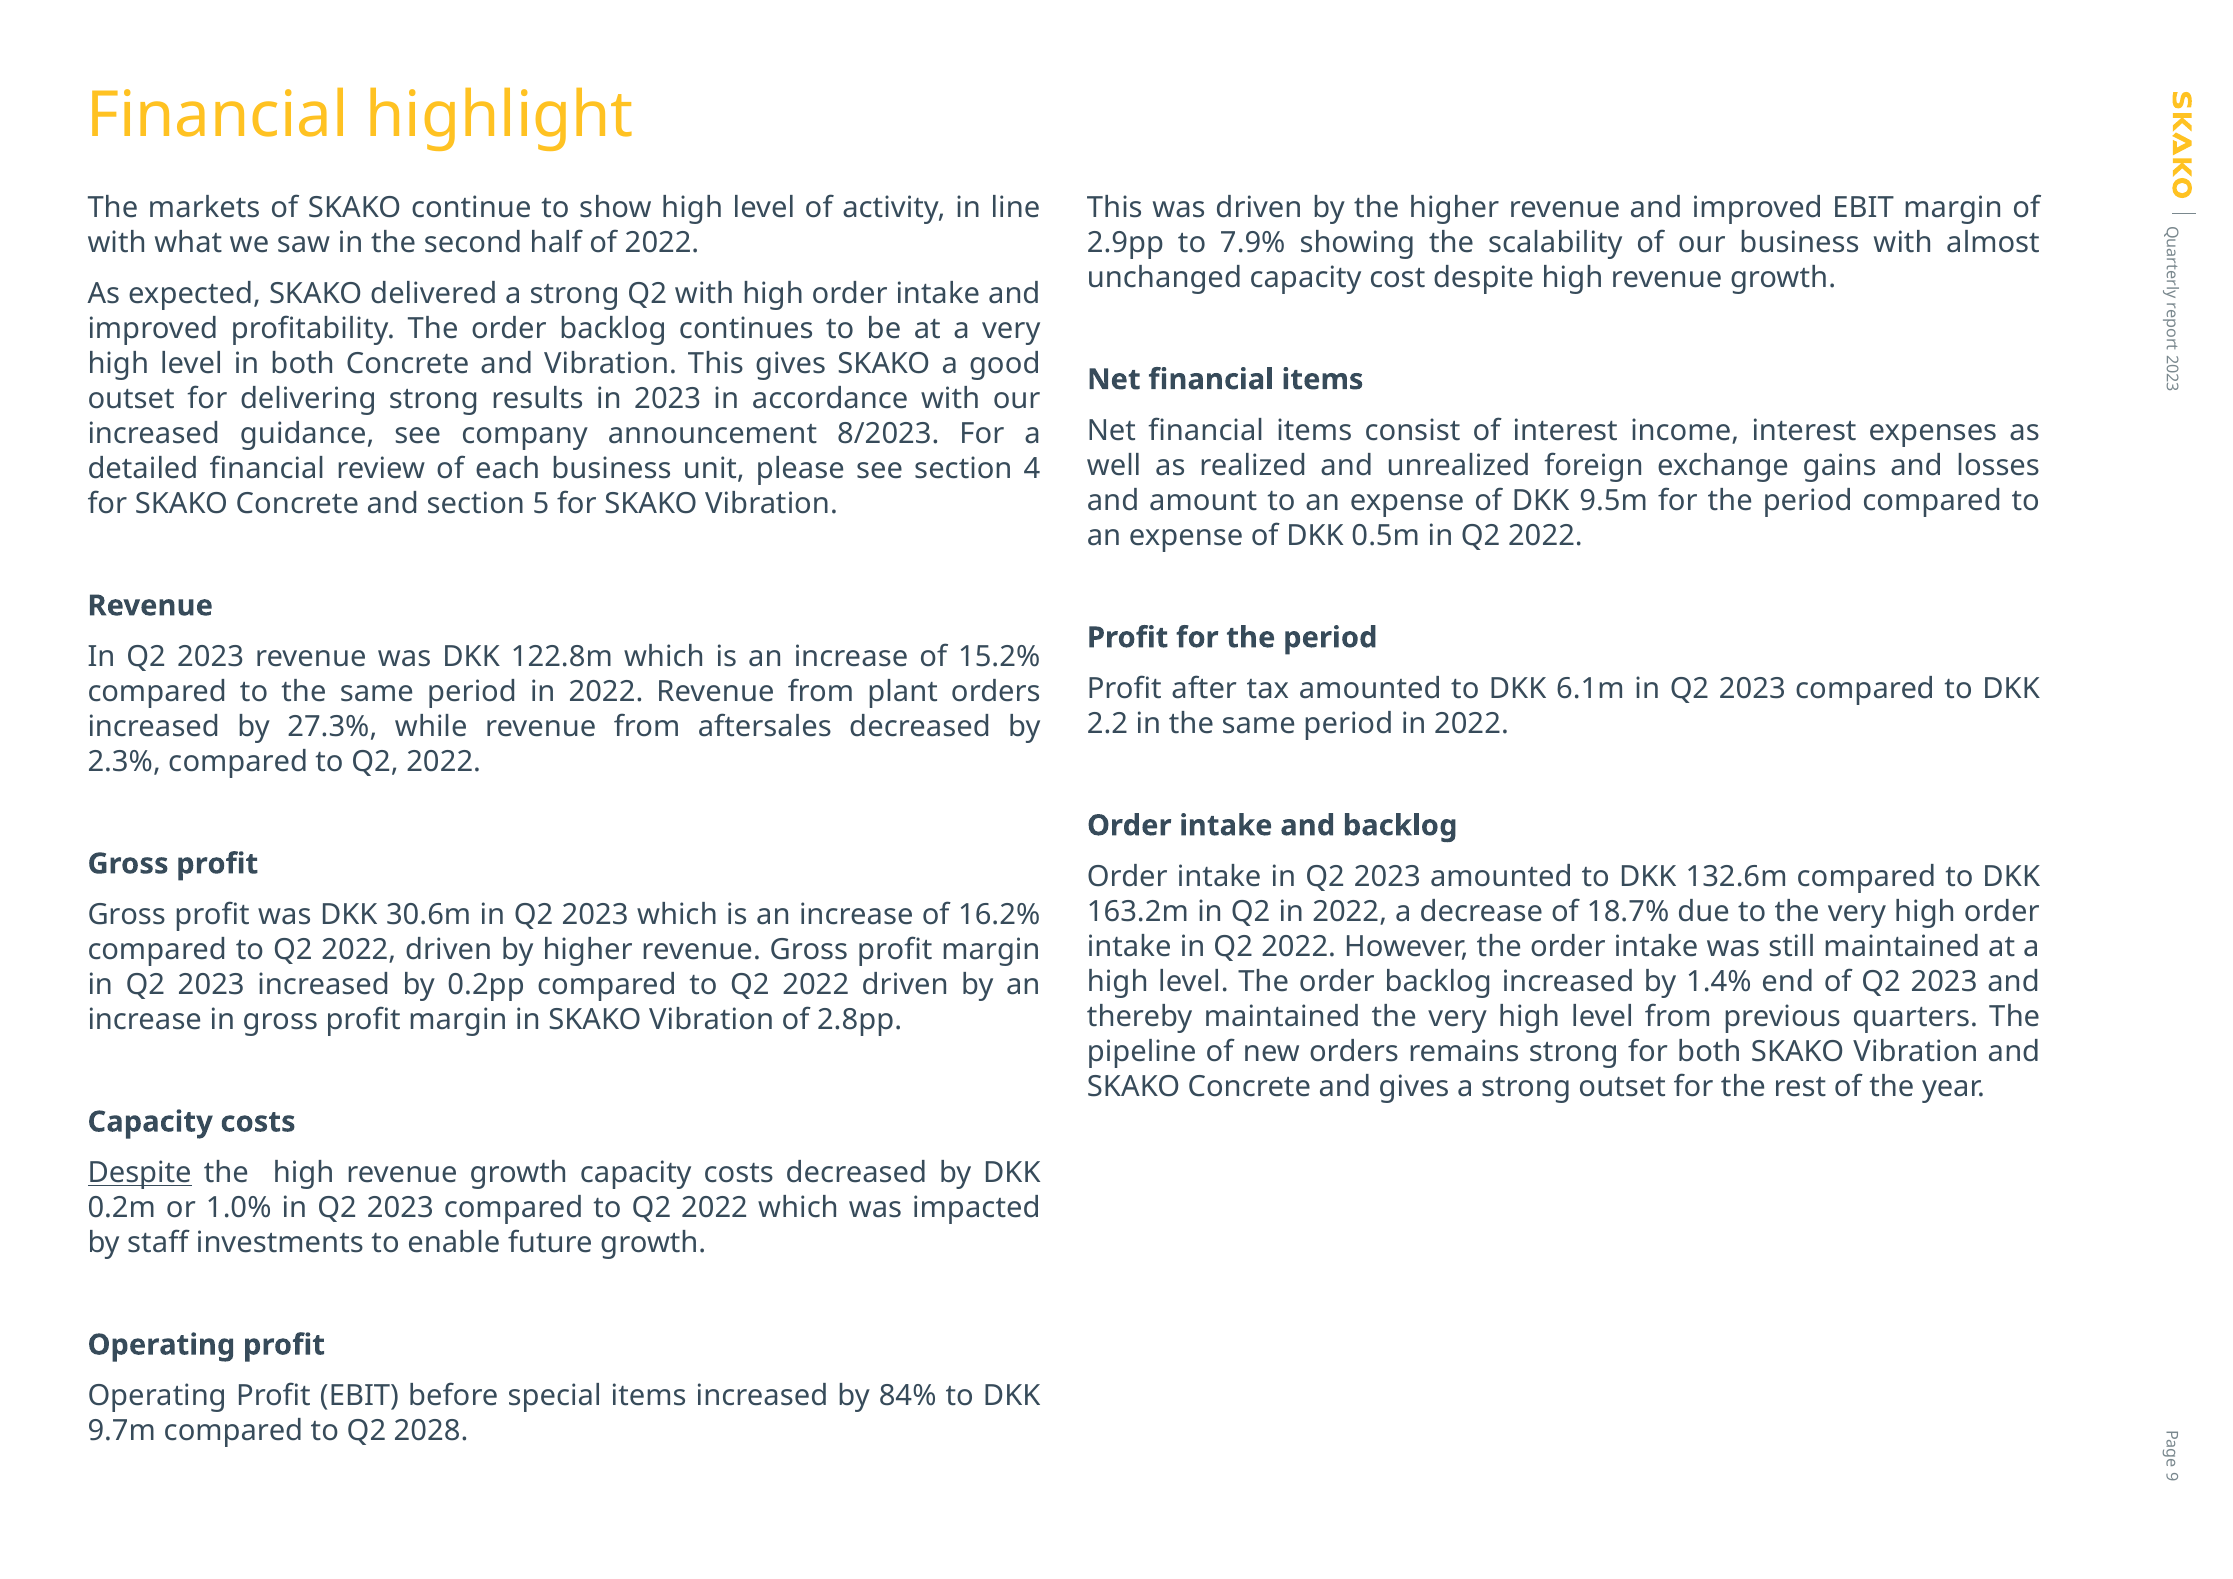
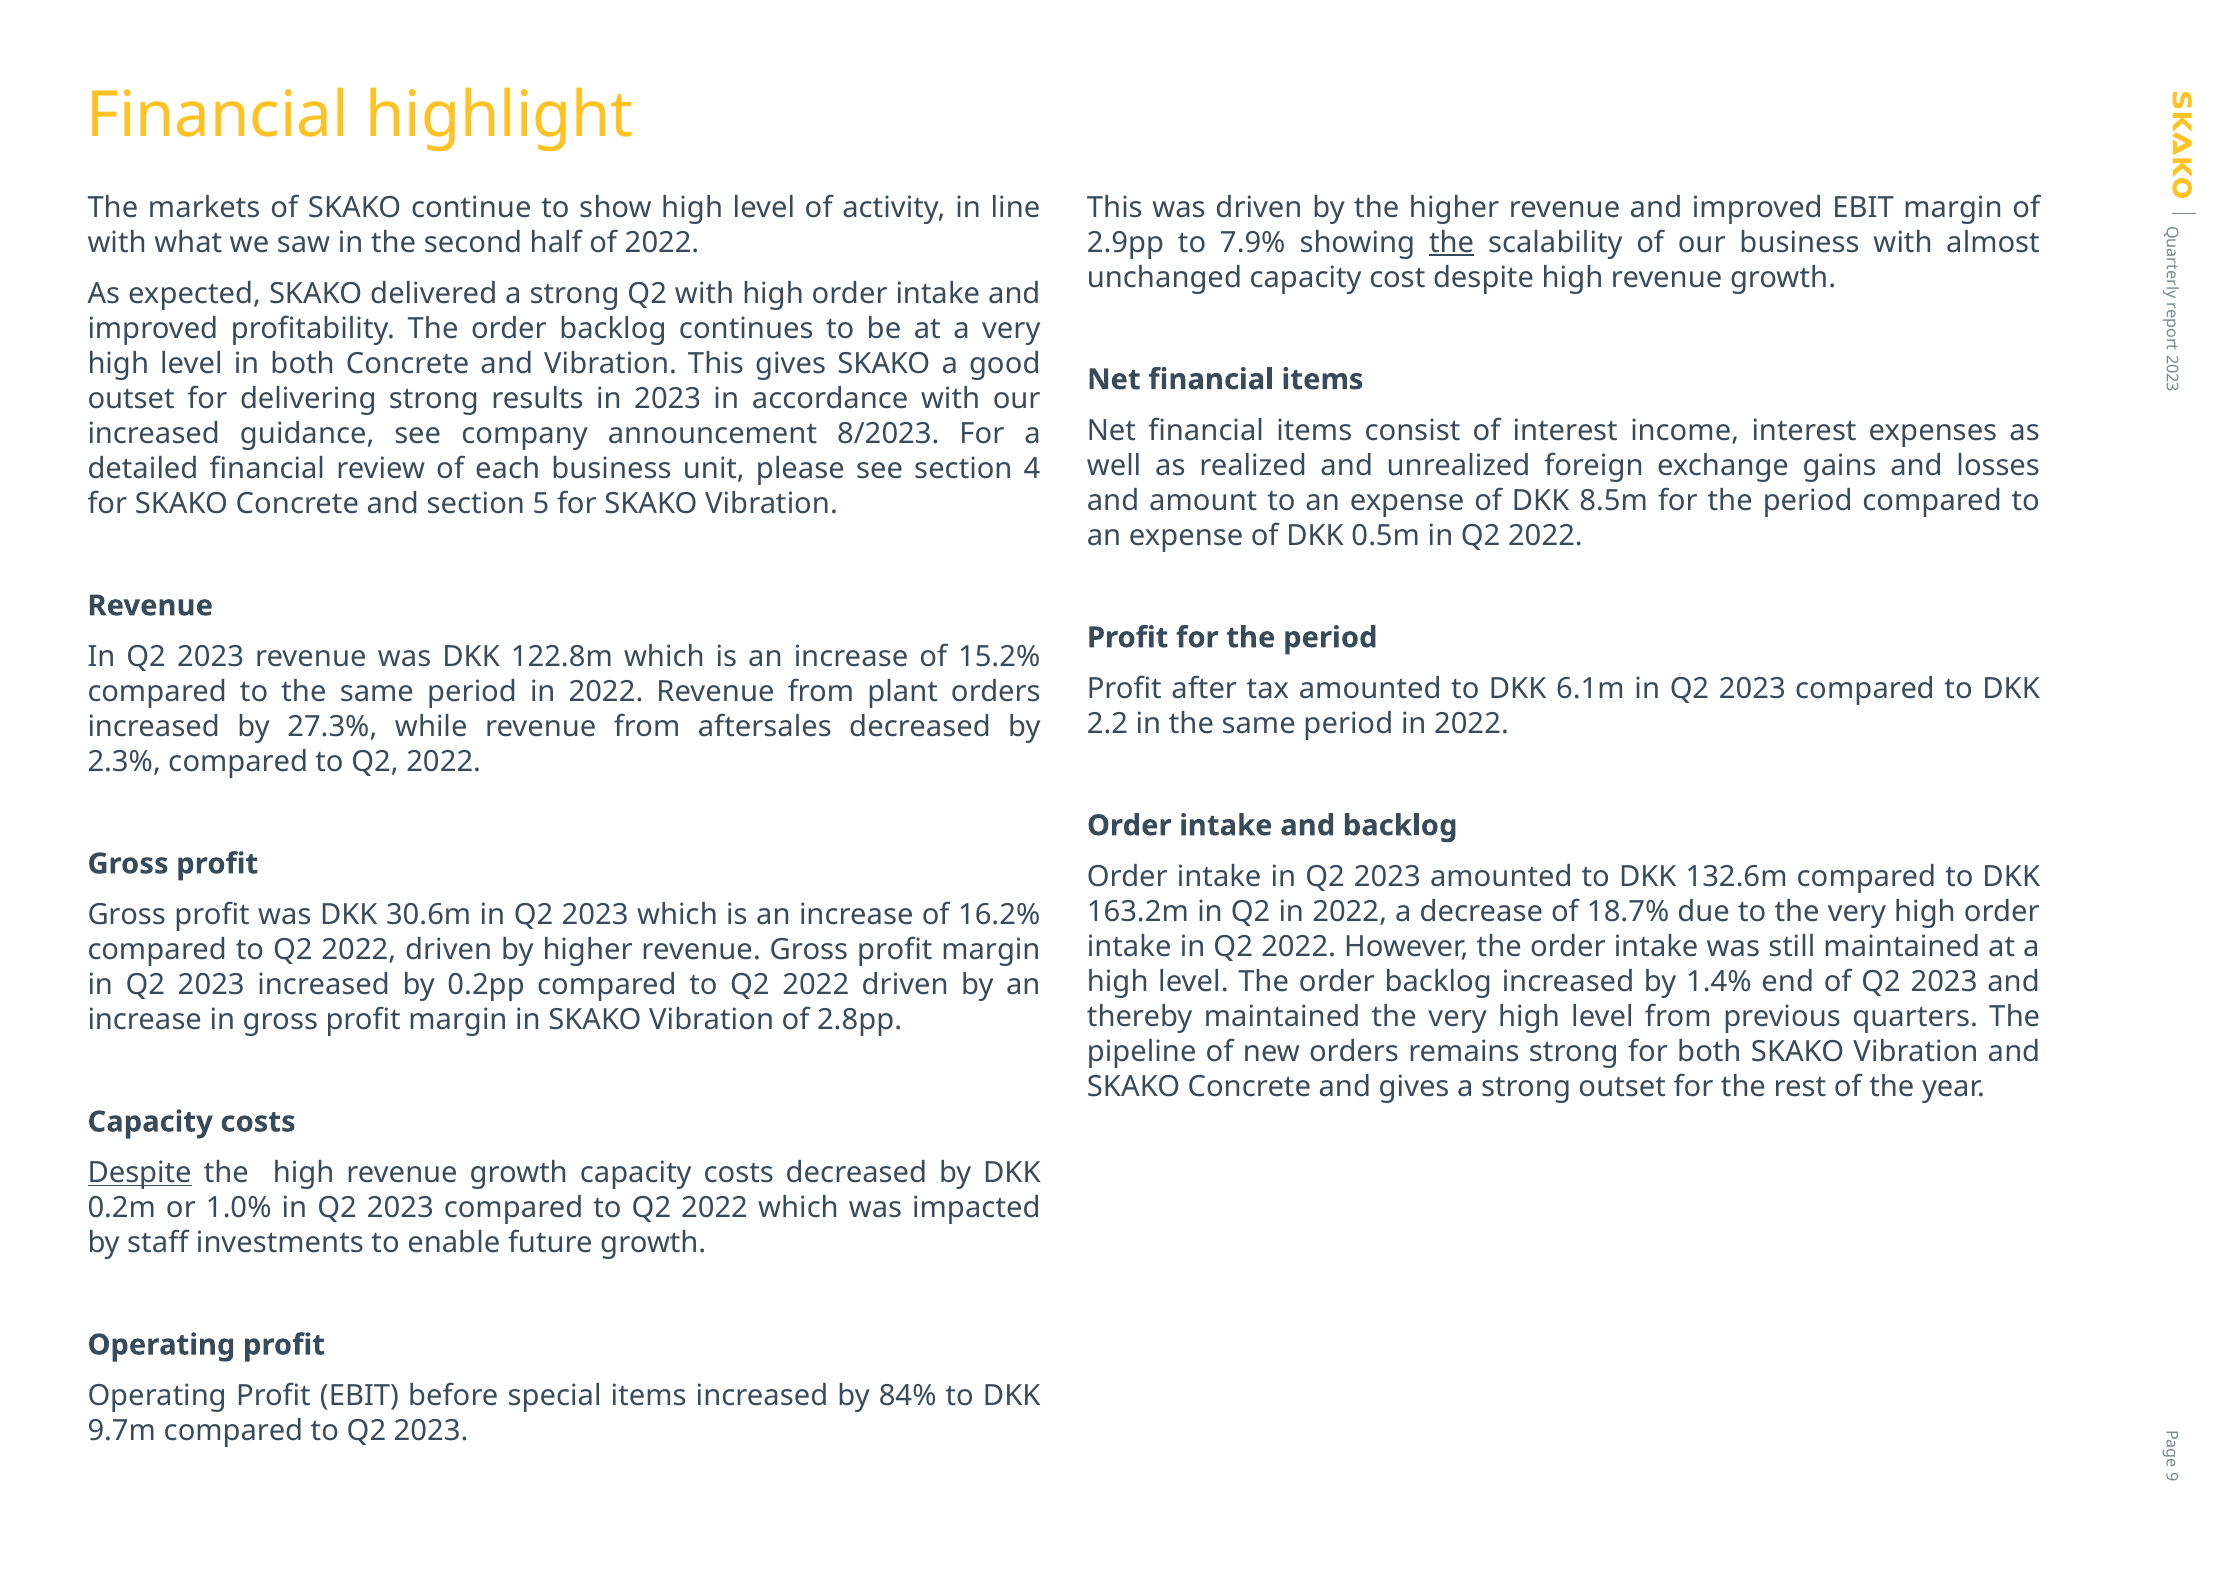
the underline: none -> present (1452, 243)
9.5m: 9.5m -> 8.5m (1614, 501)
to Q2 2028: 2028 -> 2023 (431, 1431)
